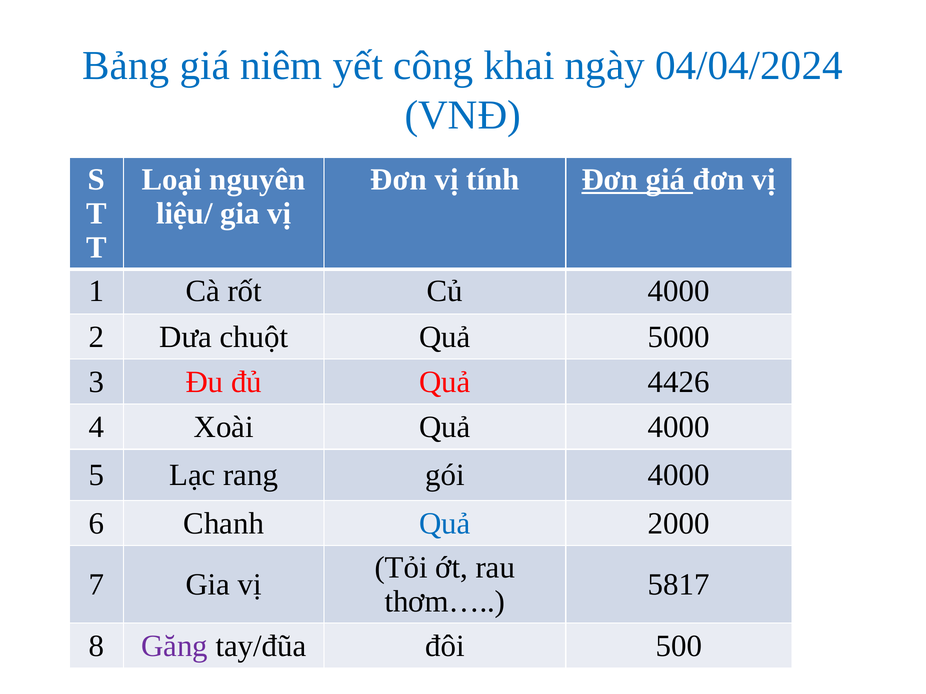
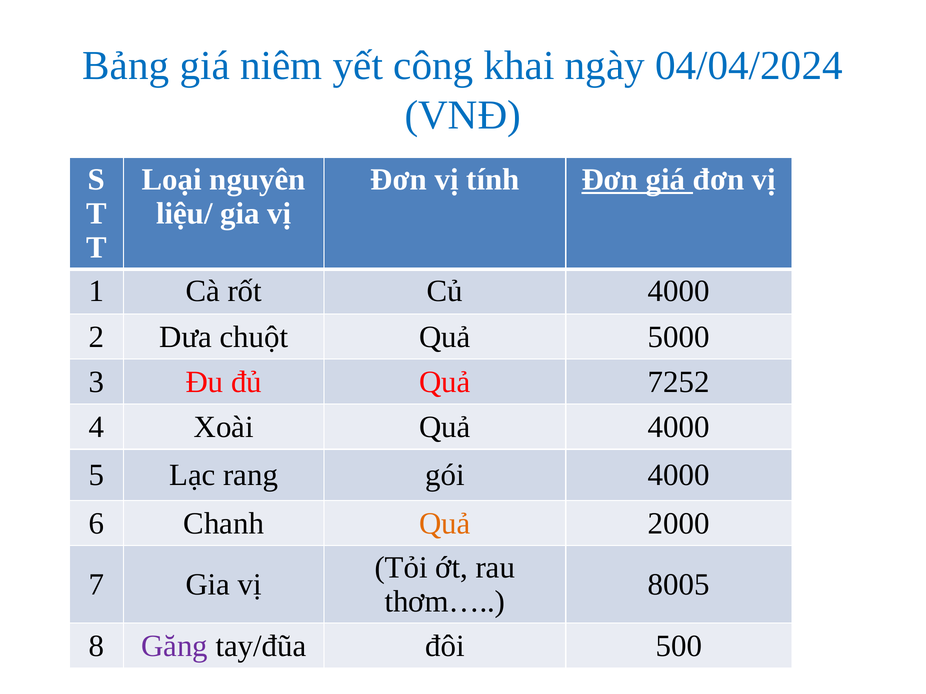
4426: 4426 -> 7252 (679, 382)
Quả colour: blue -> orange (445, 524)
5817: 5817 -> 8005 (679, 585)
